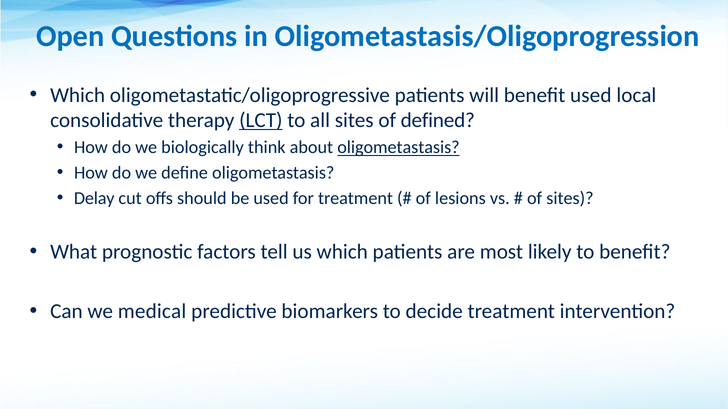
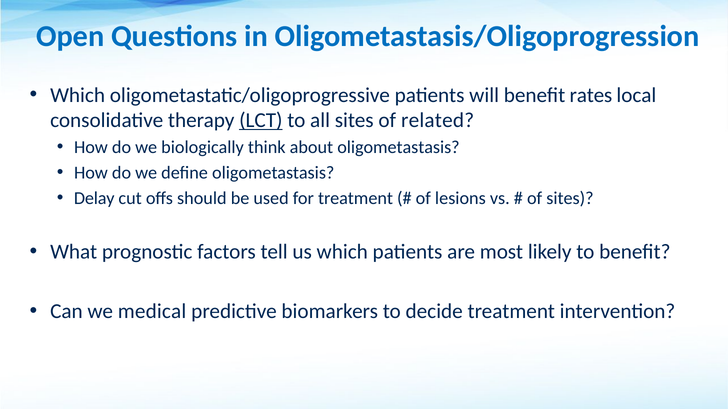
benefit used: used -> rates (591, 95)
defined: defined -> related (438, 121)
oligometastasis underline: present -> none (398, 148)
